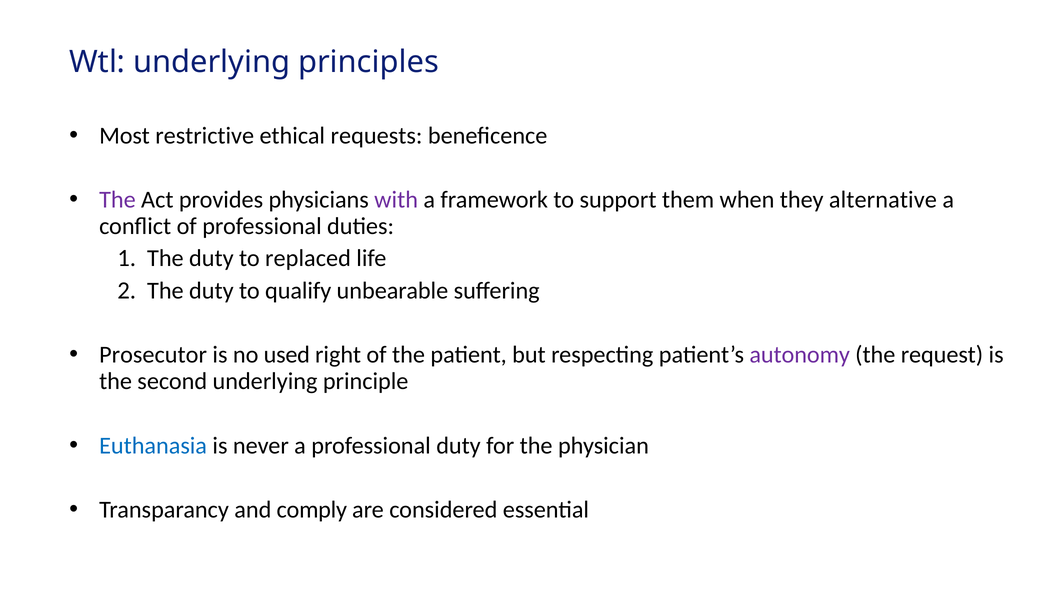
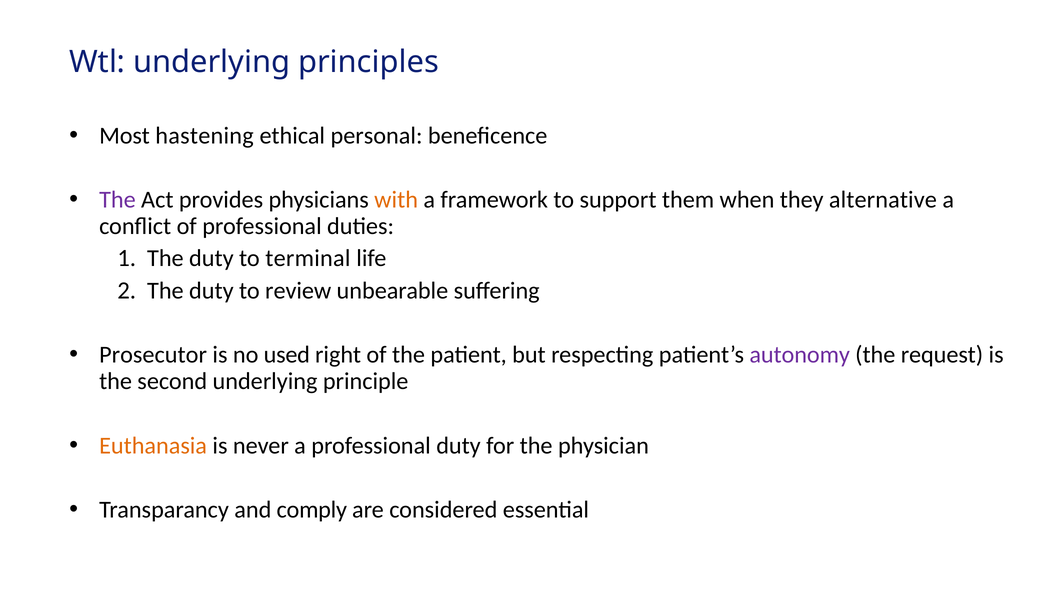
restrictive: restrictive -> hastening (205, 136)
requests: requests -> personal (377, 136)
with colour: purple -> orange (396, 200)
replaced: replaced -> terminal (308, 258)
qualify: qualify -> review (298, 290)
Euthanasia colour: blue -> orange (153, 445)
